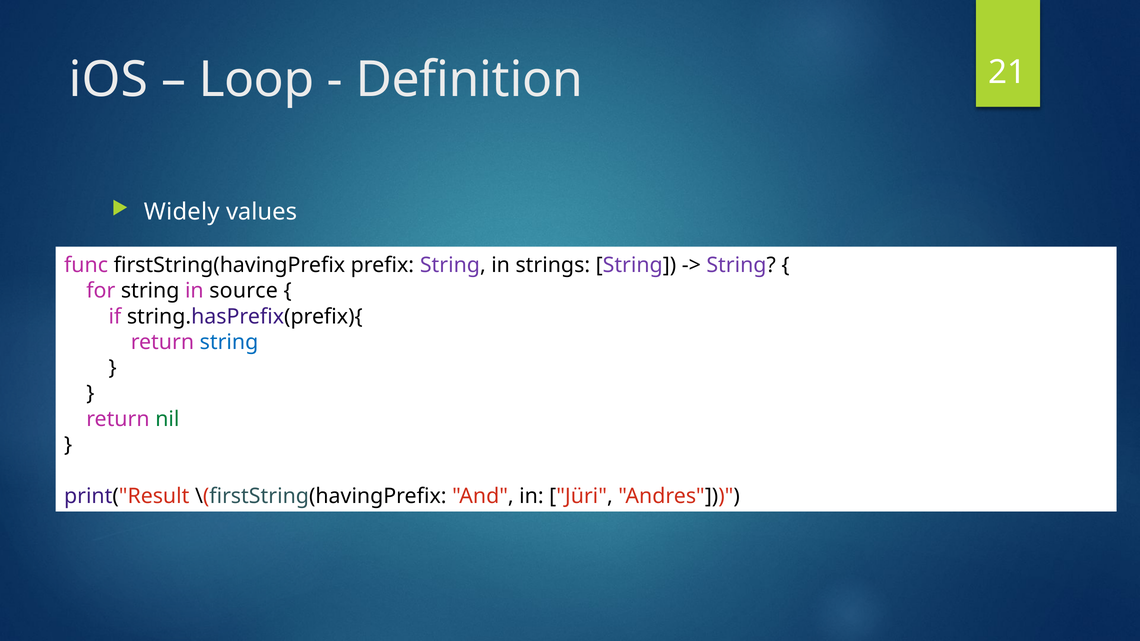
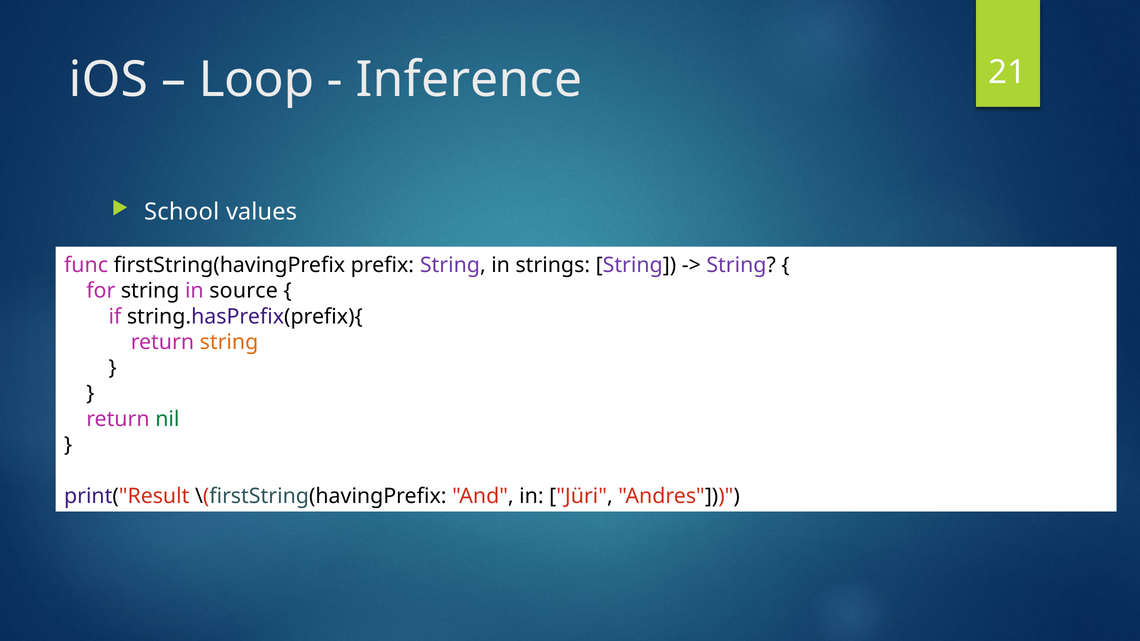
Definition: Definition -> Inference (469, 80)
Widely: Widely -> School (182, 212)
string colour: blue -> orange (229, 342)
